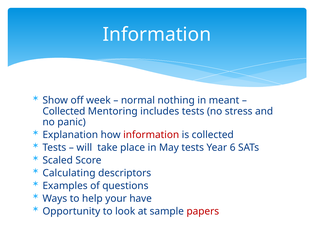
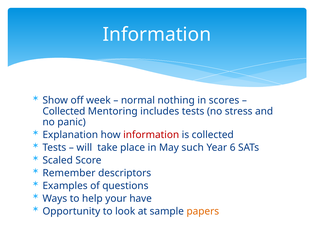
meant: meant -> scores (224, 100)
May tests: tests -> such (193, 147)
Calculating: Calculating -> Remember (69, 173)
papers colour: red -> orange (203, 211)
